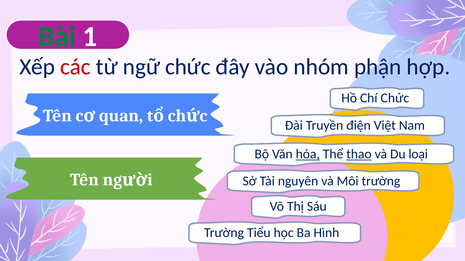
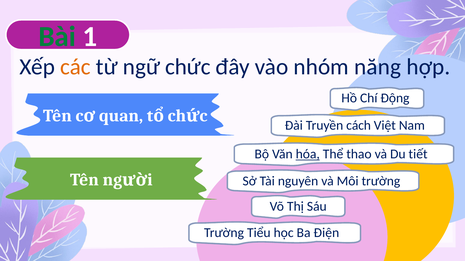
các colour: red -> orange (75, 67)
phận: phận -> năng (378, 67)
Chí Chức: Chức -> Động (395, 98)
điện: điện -> cách (359, 126)
thao underline: present -> none (359, 155)
loại: loại -> tiết (418, 155)
Hình: Hình -> Điện (326, 233)
